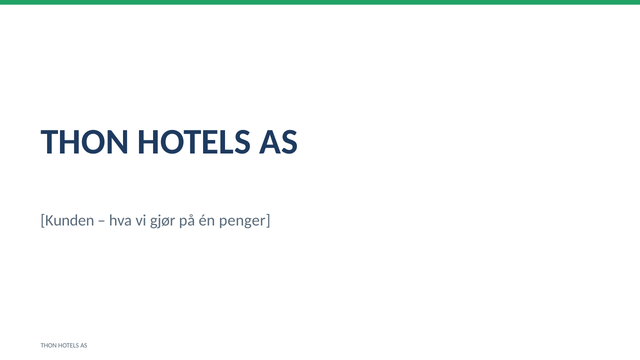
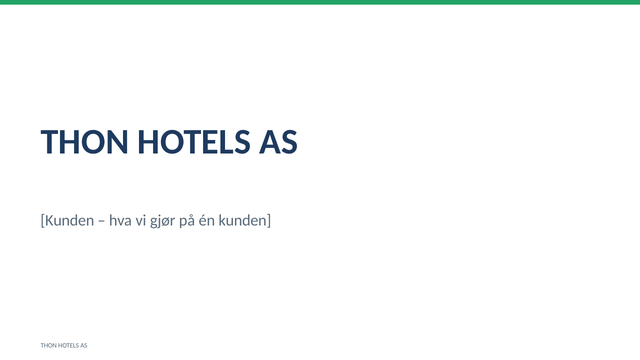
én penger: penger -> kunden (245, 220)
